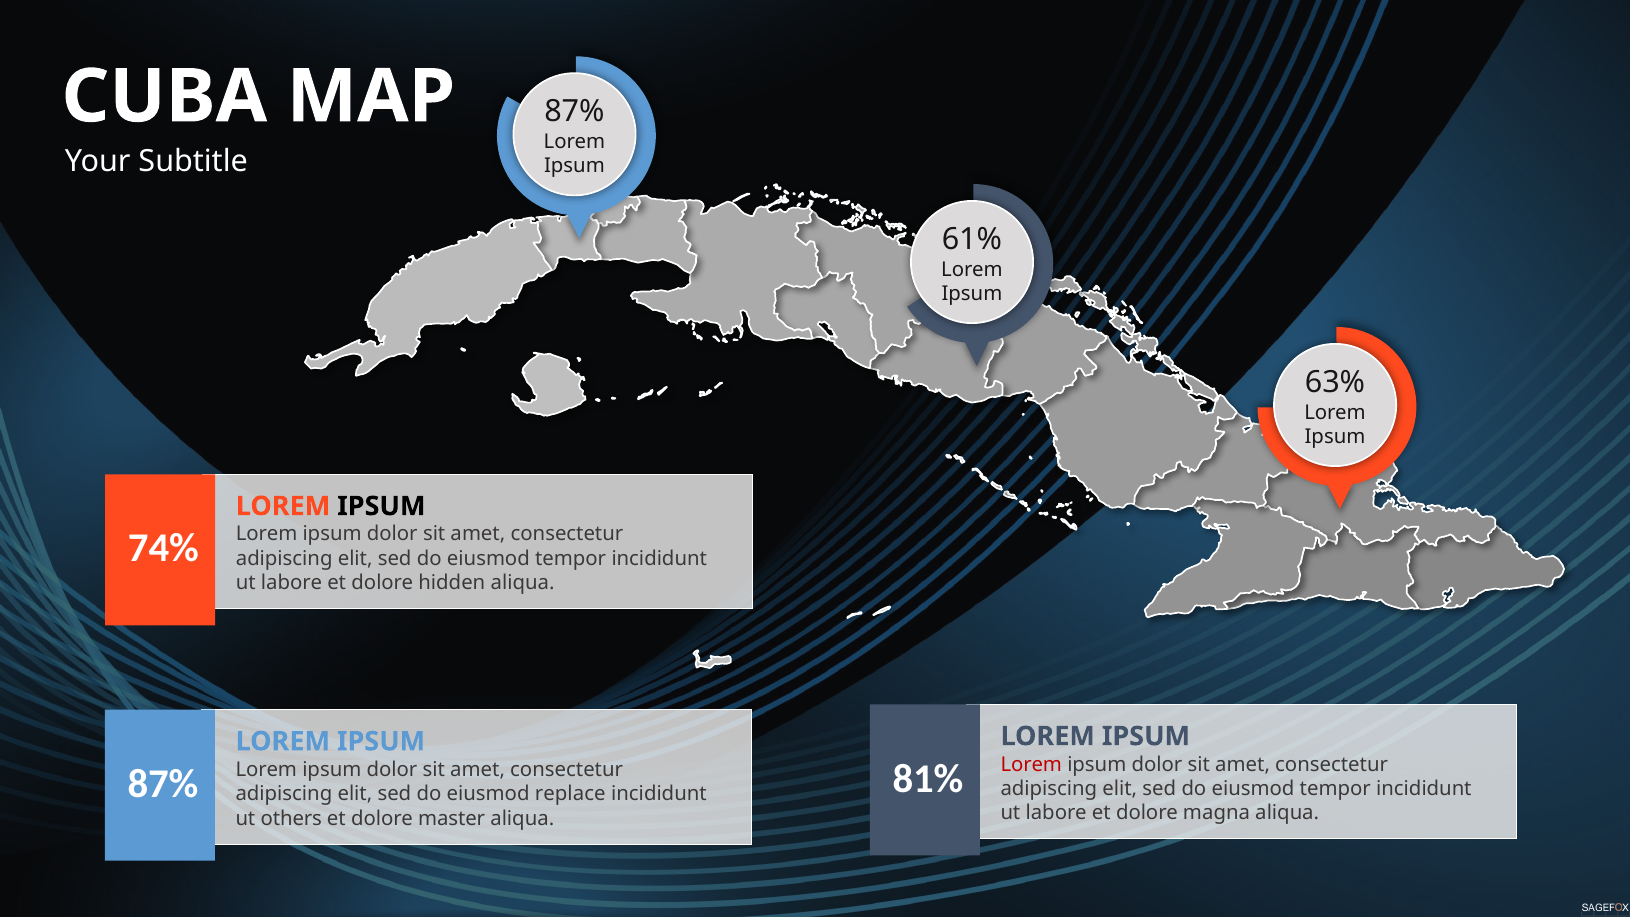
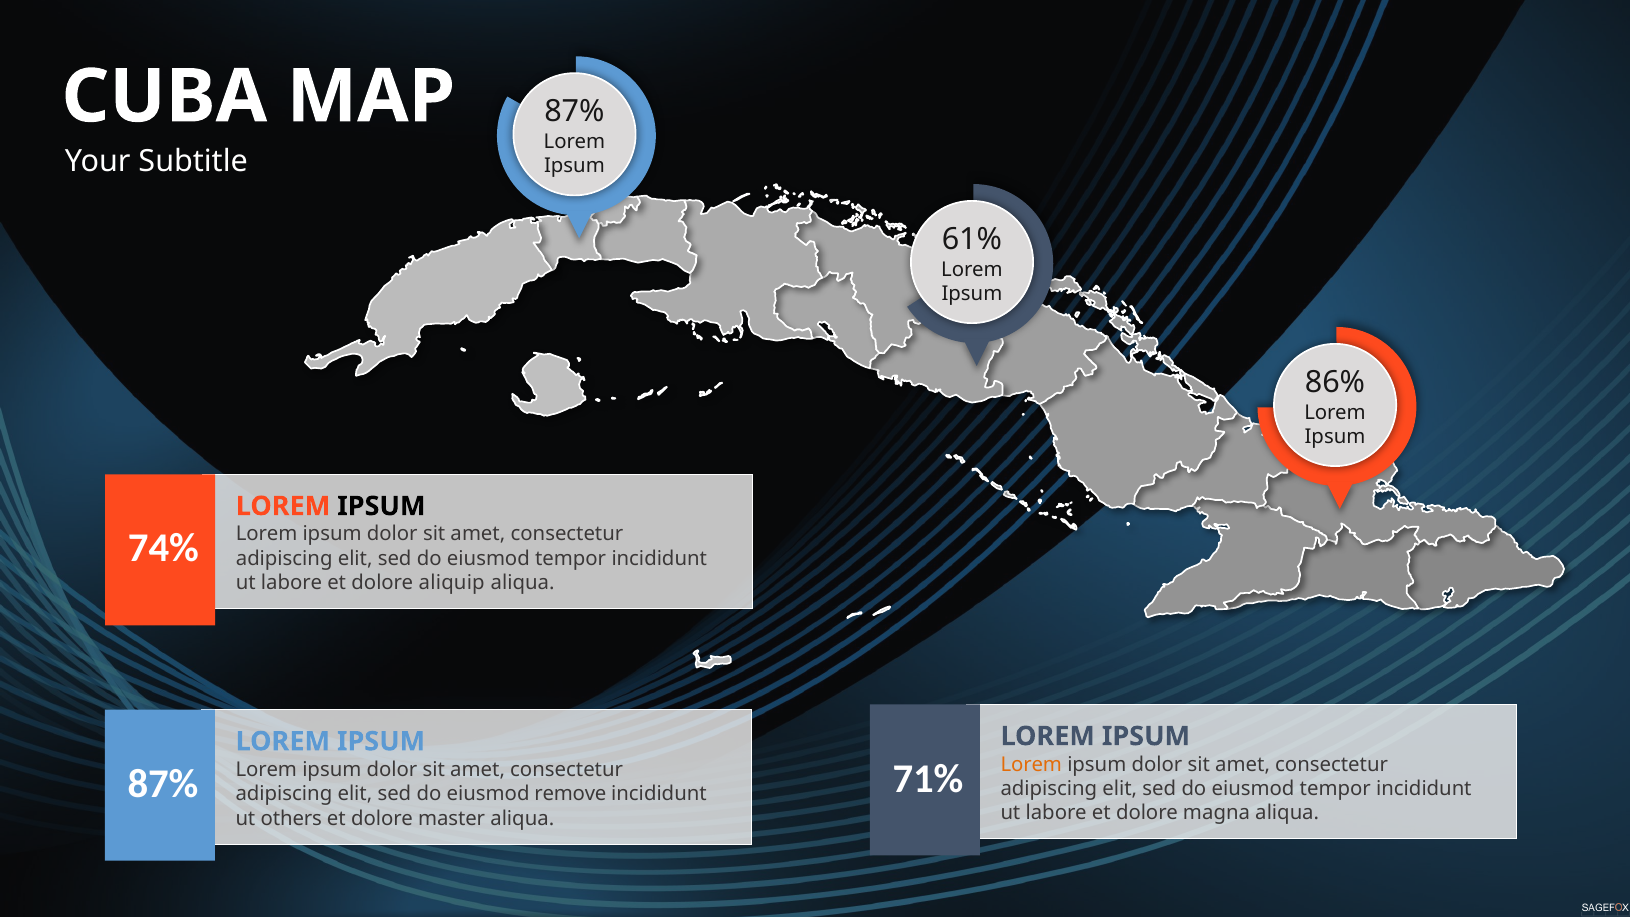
63%: 63% -> 86% (1335, 383)
hidden: hidden -> aliquip (452, 583)
Lorem colour: red -> orange (1031, 764)
81%: 81% -> 71% (928, 779)
replace: replace -> remove (570, 794)
